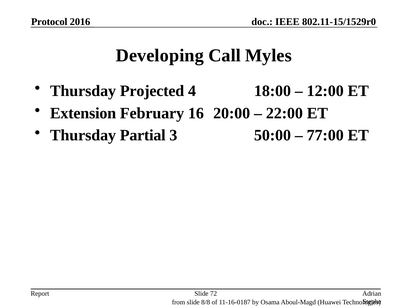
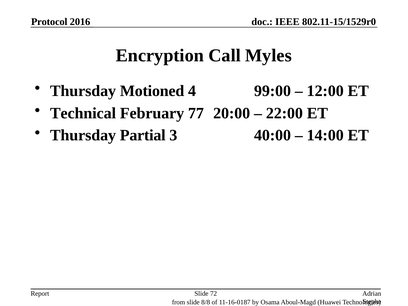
Developing: Developing -> Encryption (160, 56)
Projected: Projected -> Motioned (152, 91)
18:00: 18:00 -> 99:00 (273, 91)
Extension: Extension -> Technical (83, 113)
16: 16 -> 77 (196, 113)
50:00: 50:00 -> 40:00 (273, 135)
77:00: 77:00 -> 14:00 (325, 135)
